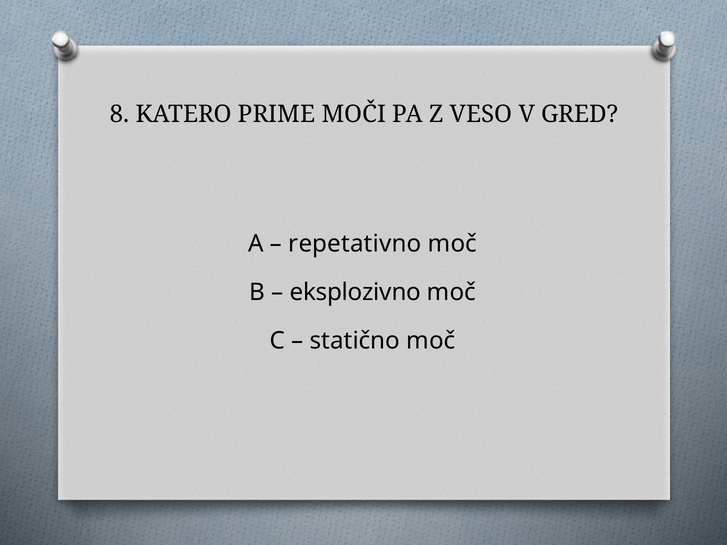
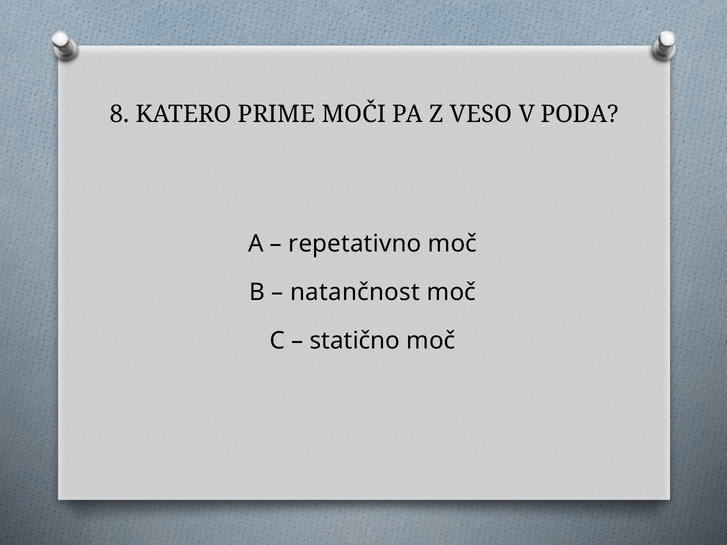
GRED: GRED -> PODA (580, 114)
eksplozivno: eksplozivno -> natančnost (355, 293)
